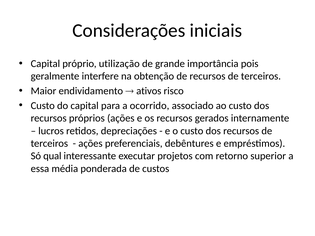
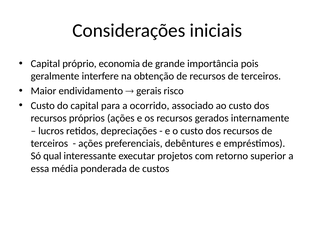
utilização: utilização -> economia (119, 64)
ativos: ativos -> gerais (149, 91)
